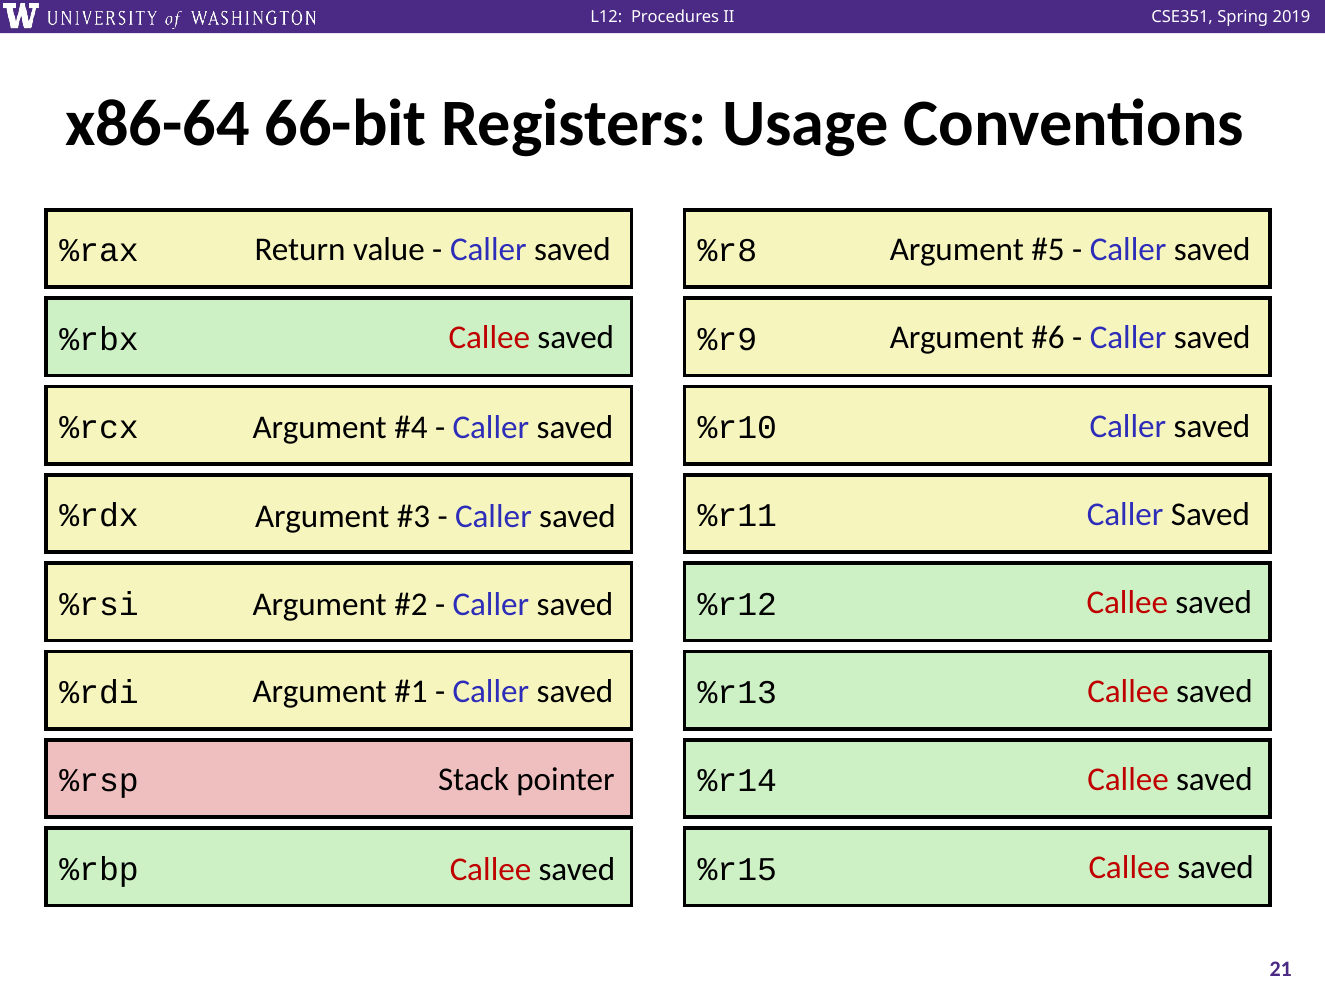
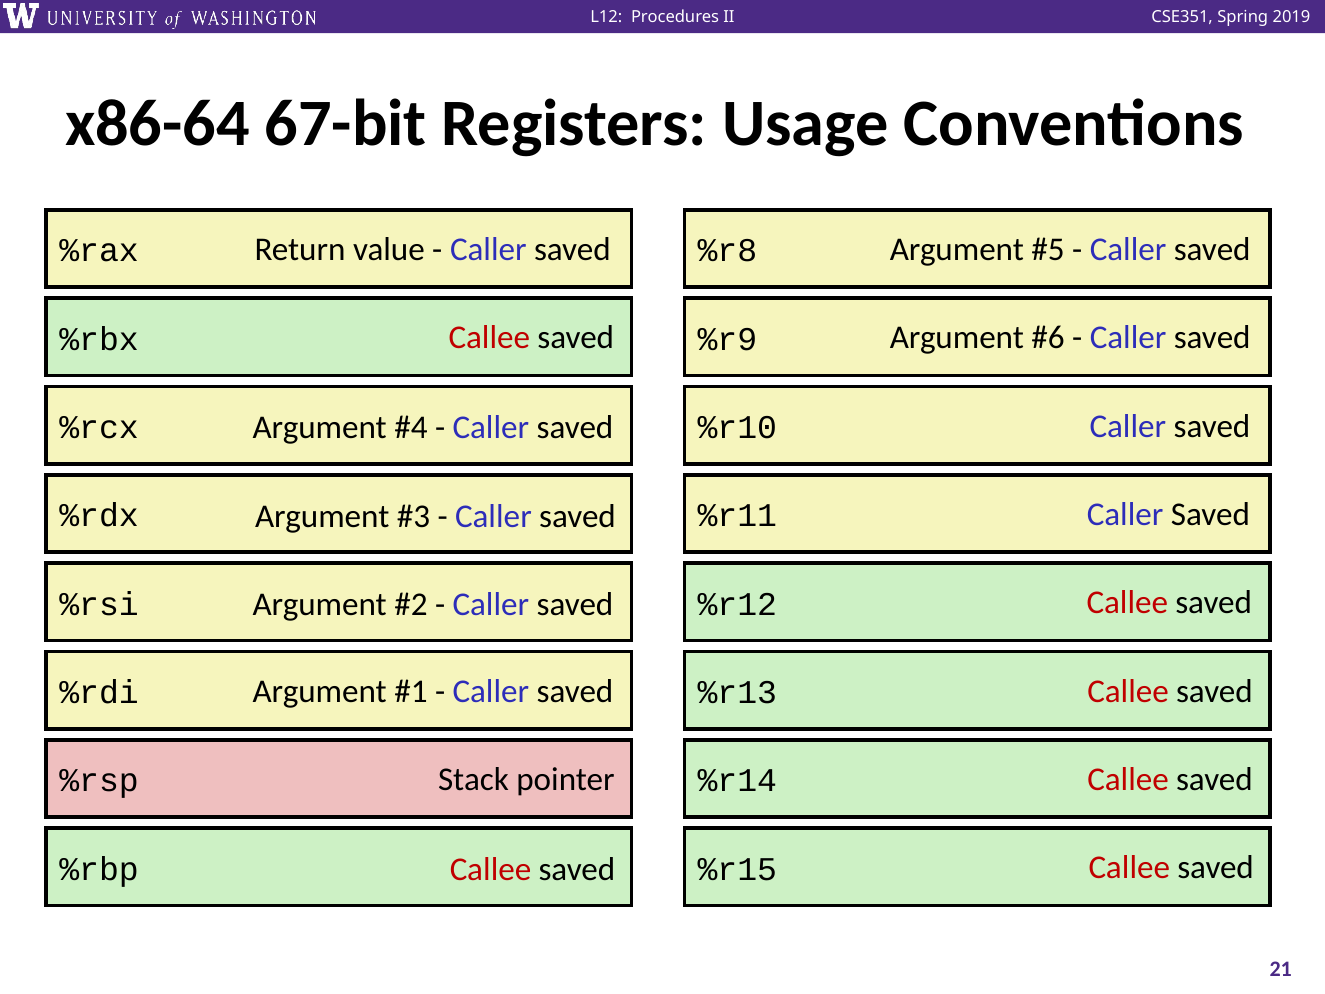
66-bit: 66-bit -> 67-bit (346, 123)
